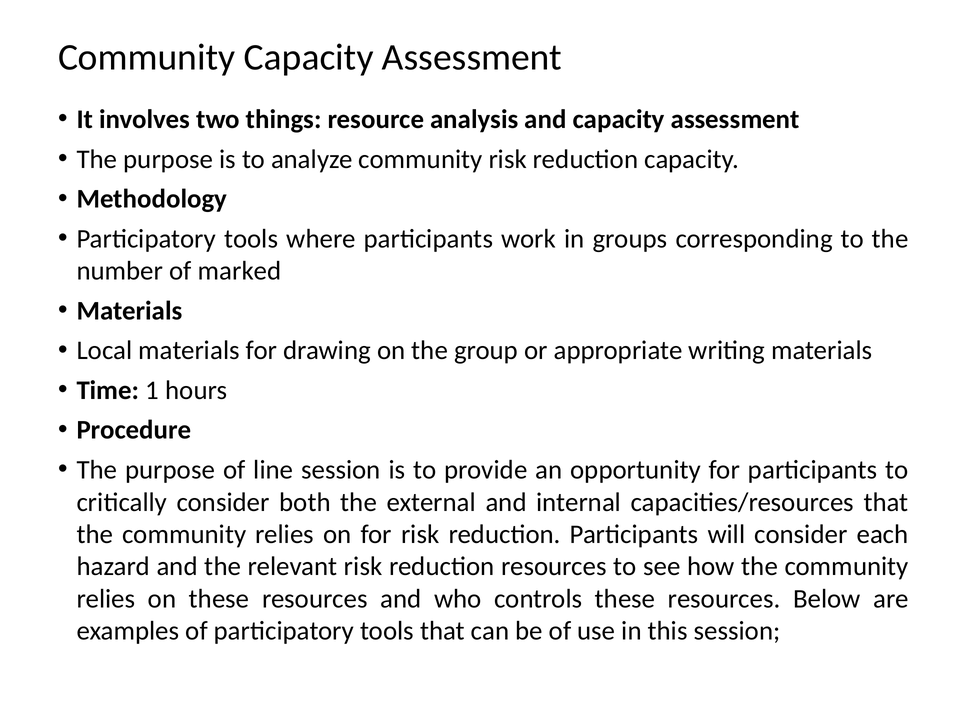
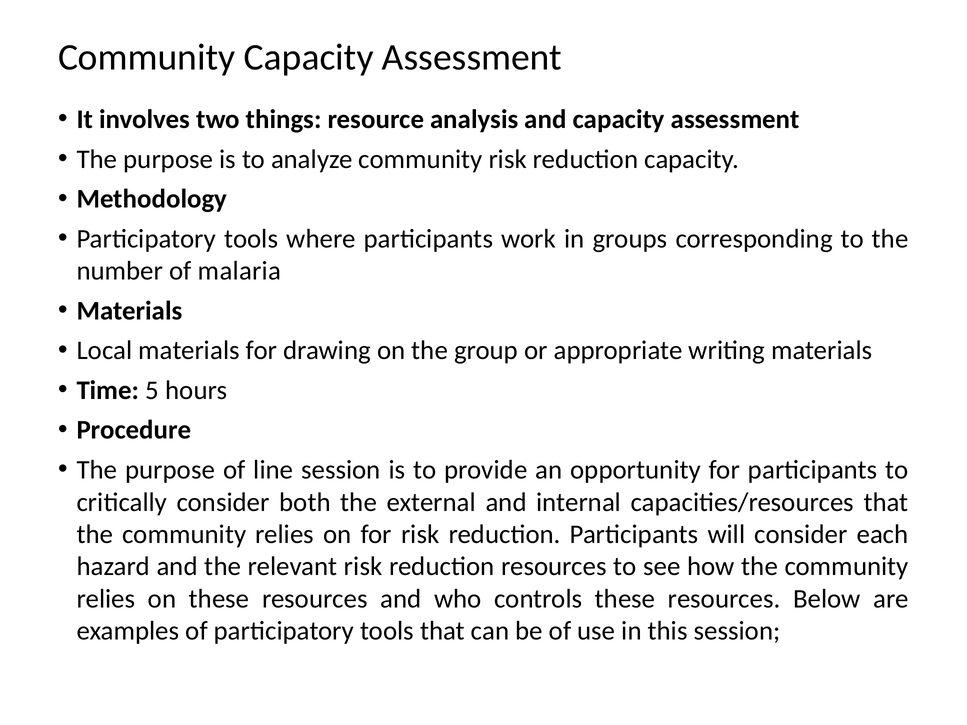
marked: marked -> malaria (239, 271)
1: 1 -> 5 (152, 390)
